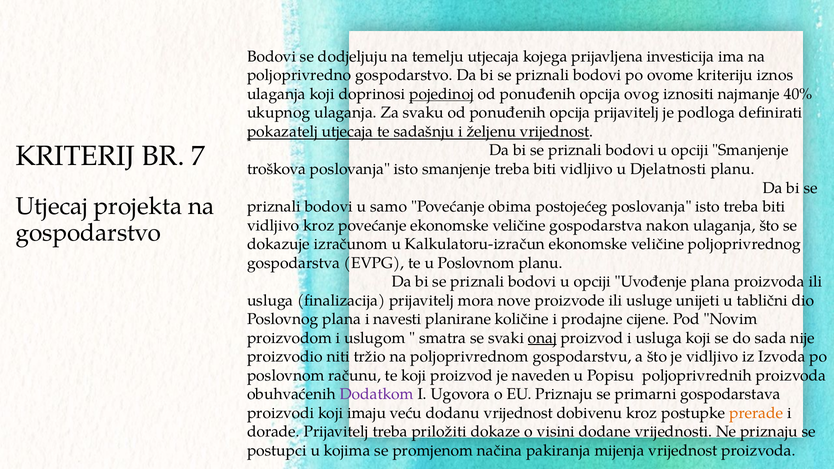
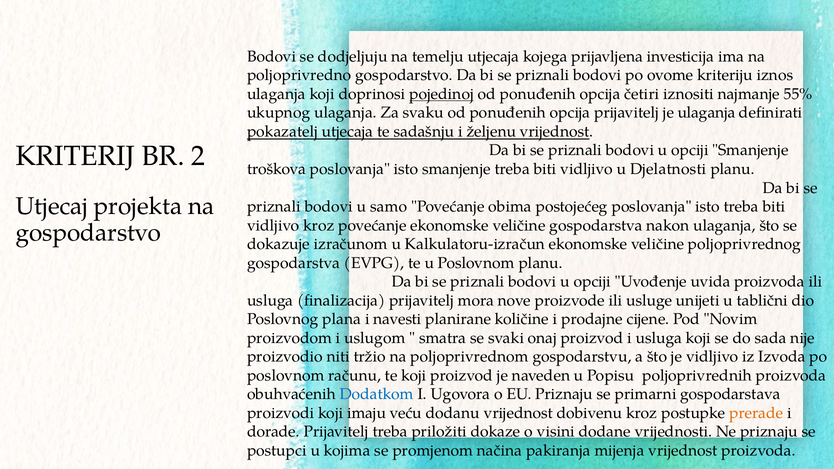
ovog: ovog -> četiri (642, 94)
40%: 40% -> 55% (798, 94)
je podloga: podloga -> ulaganja (707, 113)
7: 7 -> 2 (198, 156)
Uvođenje plana: plana -> uvida (710, 282)
onaj underline: present -> none (542, 338)
Dodatkom colour: purple -> blue (377, 394)
